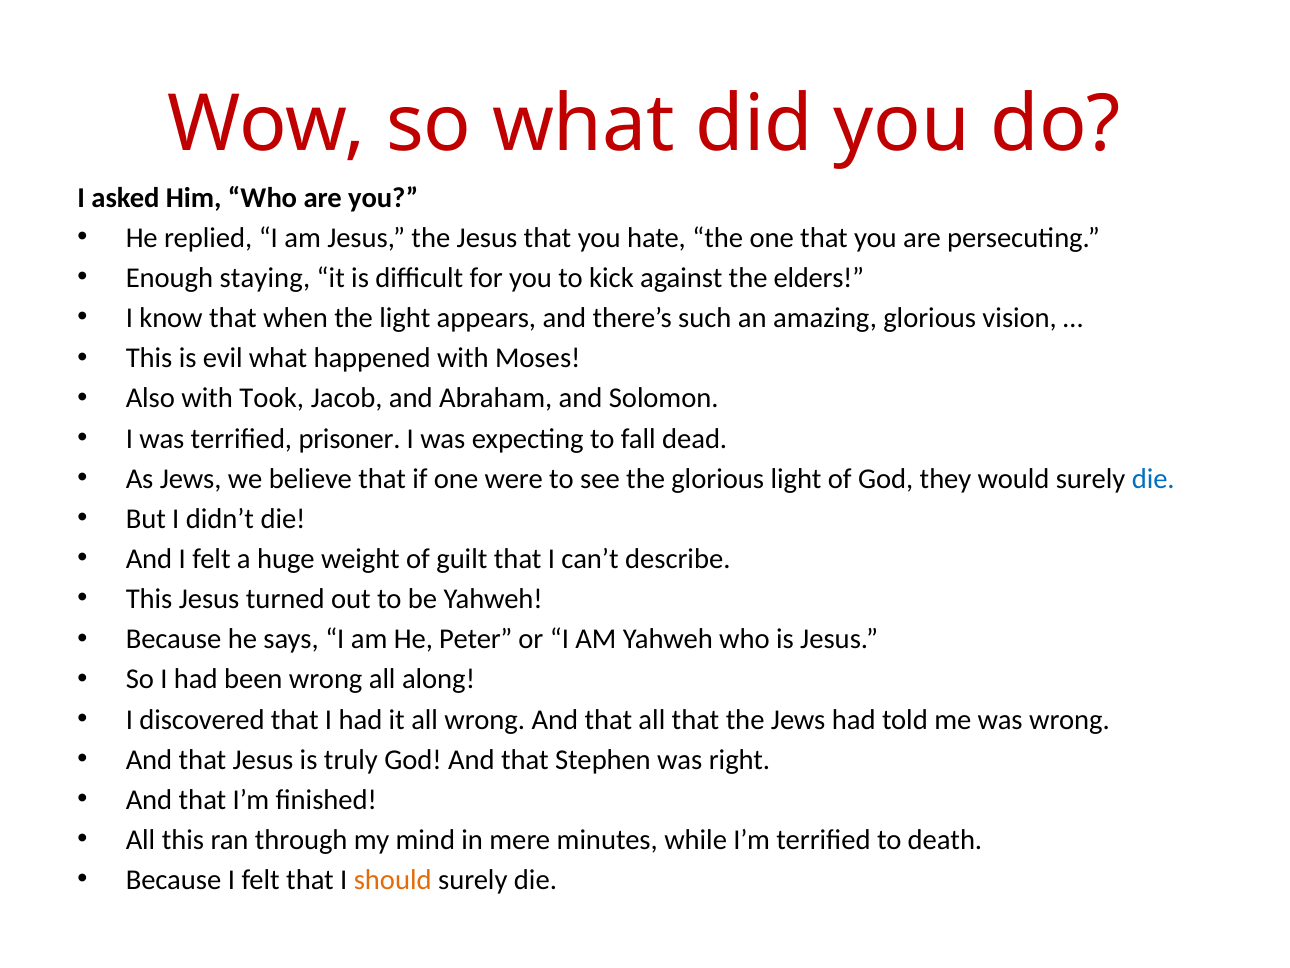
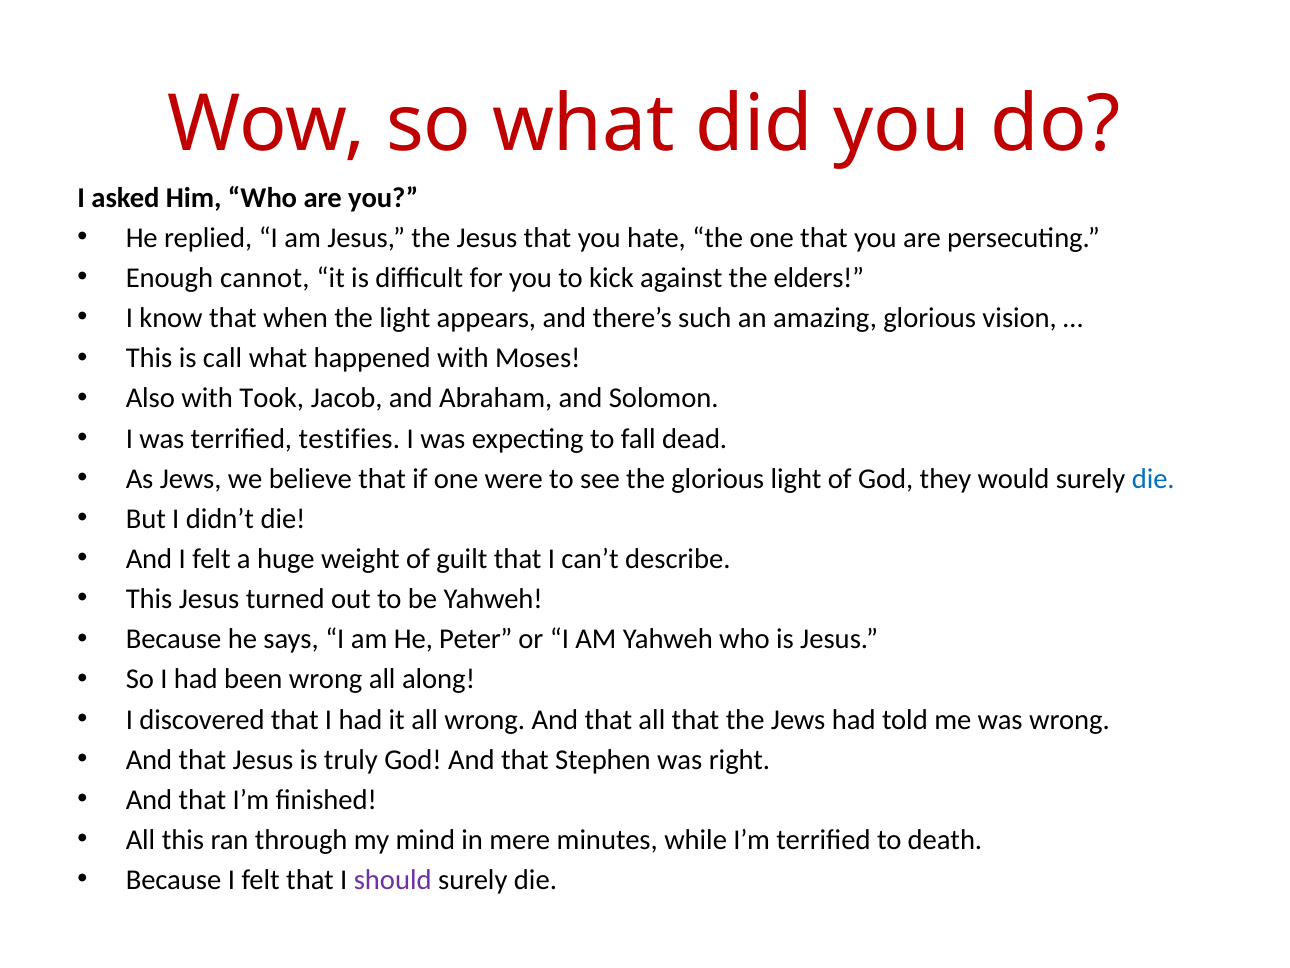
staying: staying -> cannot (265, 278)
evil: evil -> call (223, 358)
prisoner: prisoner -> testifies (349, 438)
should colour: orange -> purple (393, 880)
